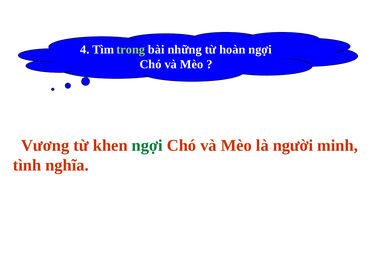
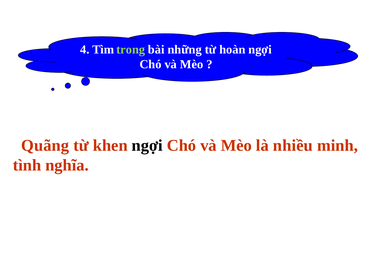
Vương: Vương -> Quãng (45, 146)
ngợi colour: green -> black (147, 146)
người: người -> nhiều (293, 146)
